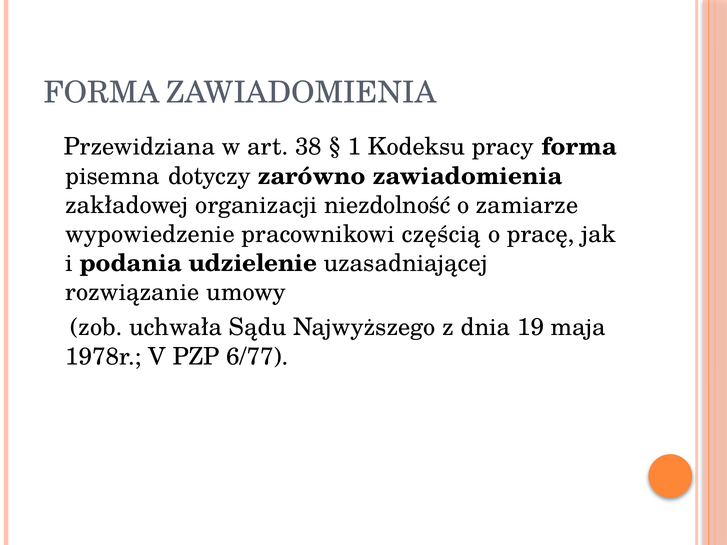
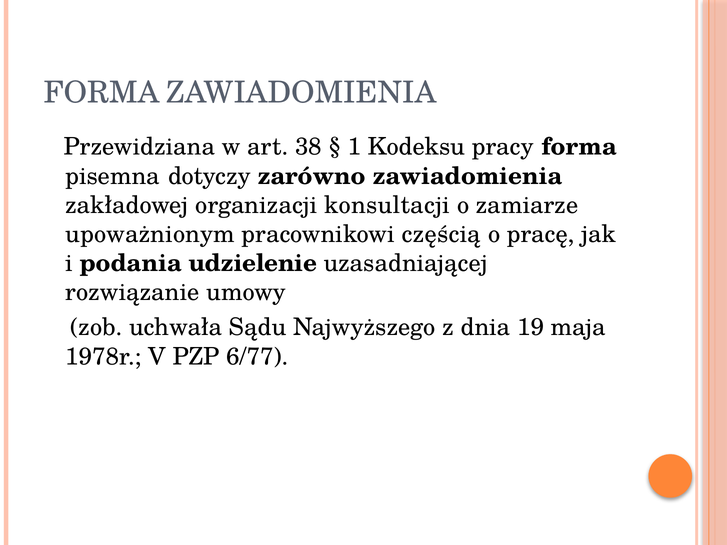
niezdolność: niezdolność -> konsultacji (387, 205)
wypowiedzenie: wypowiedzenie -> upoważnionym (150, 234)
